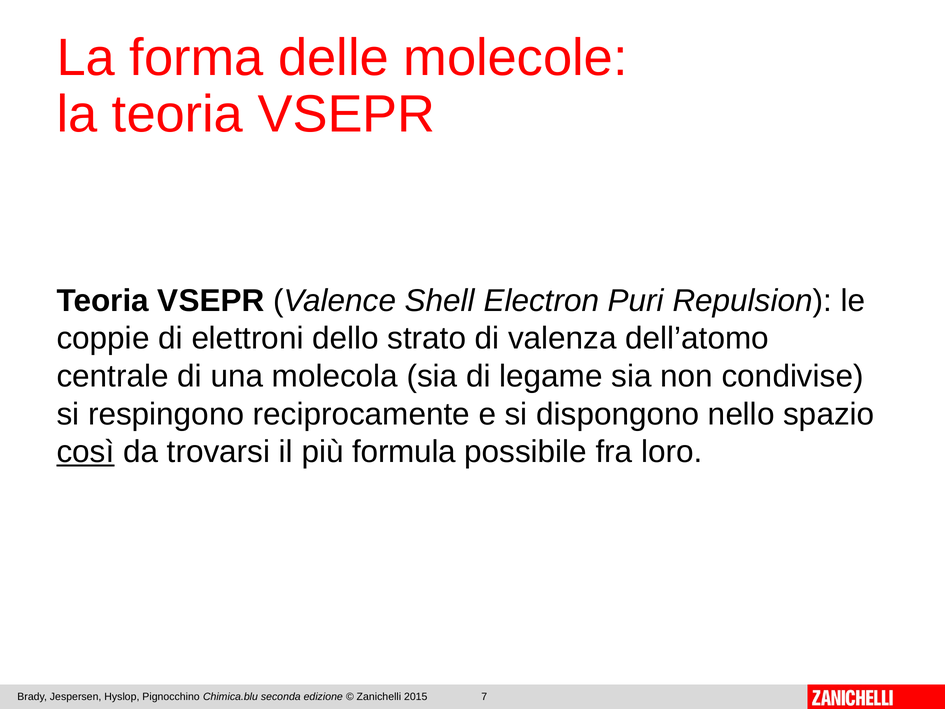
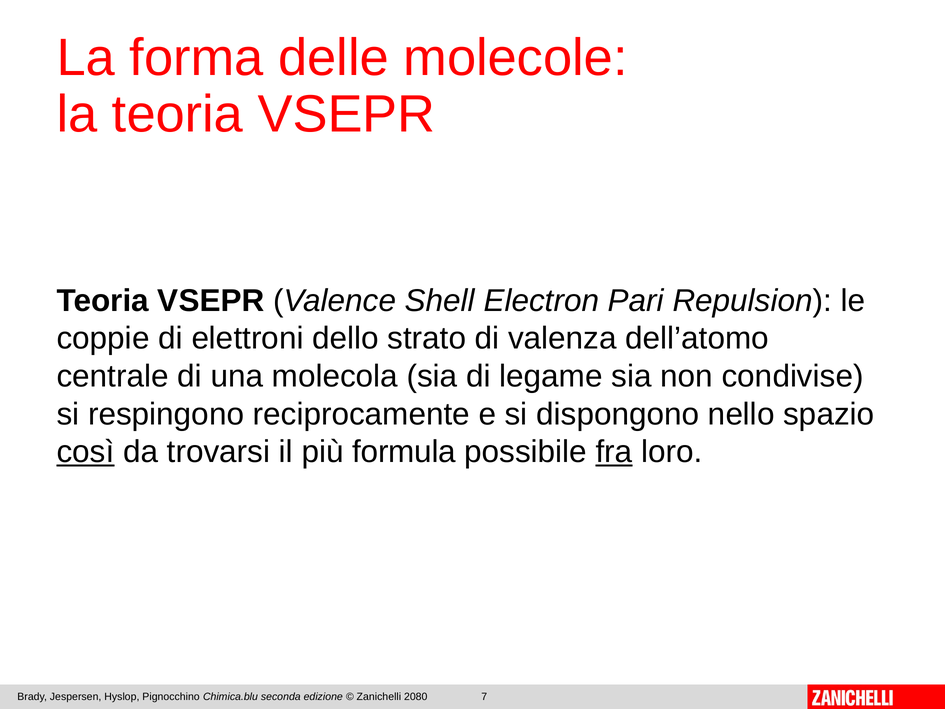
Puri: Puri -> Pari (636, 301)
fra underline: none -> present (614, 452)
2015: 2015 -> 2080 (416, 697)
